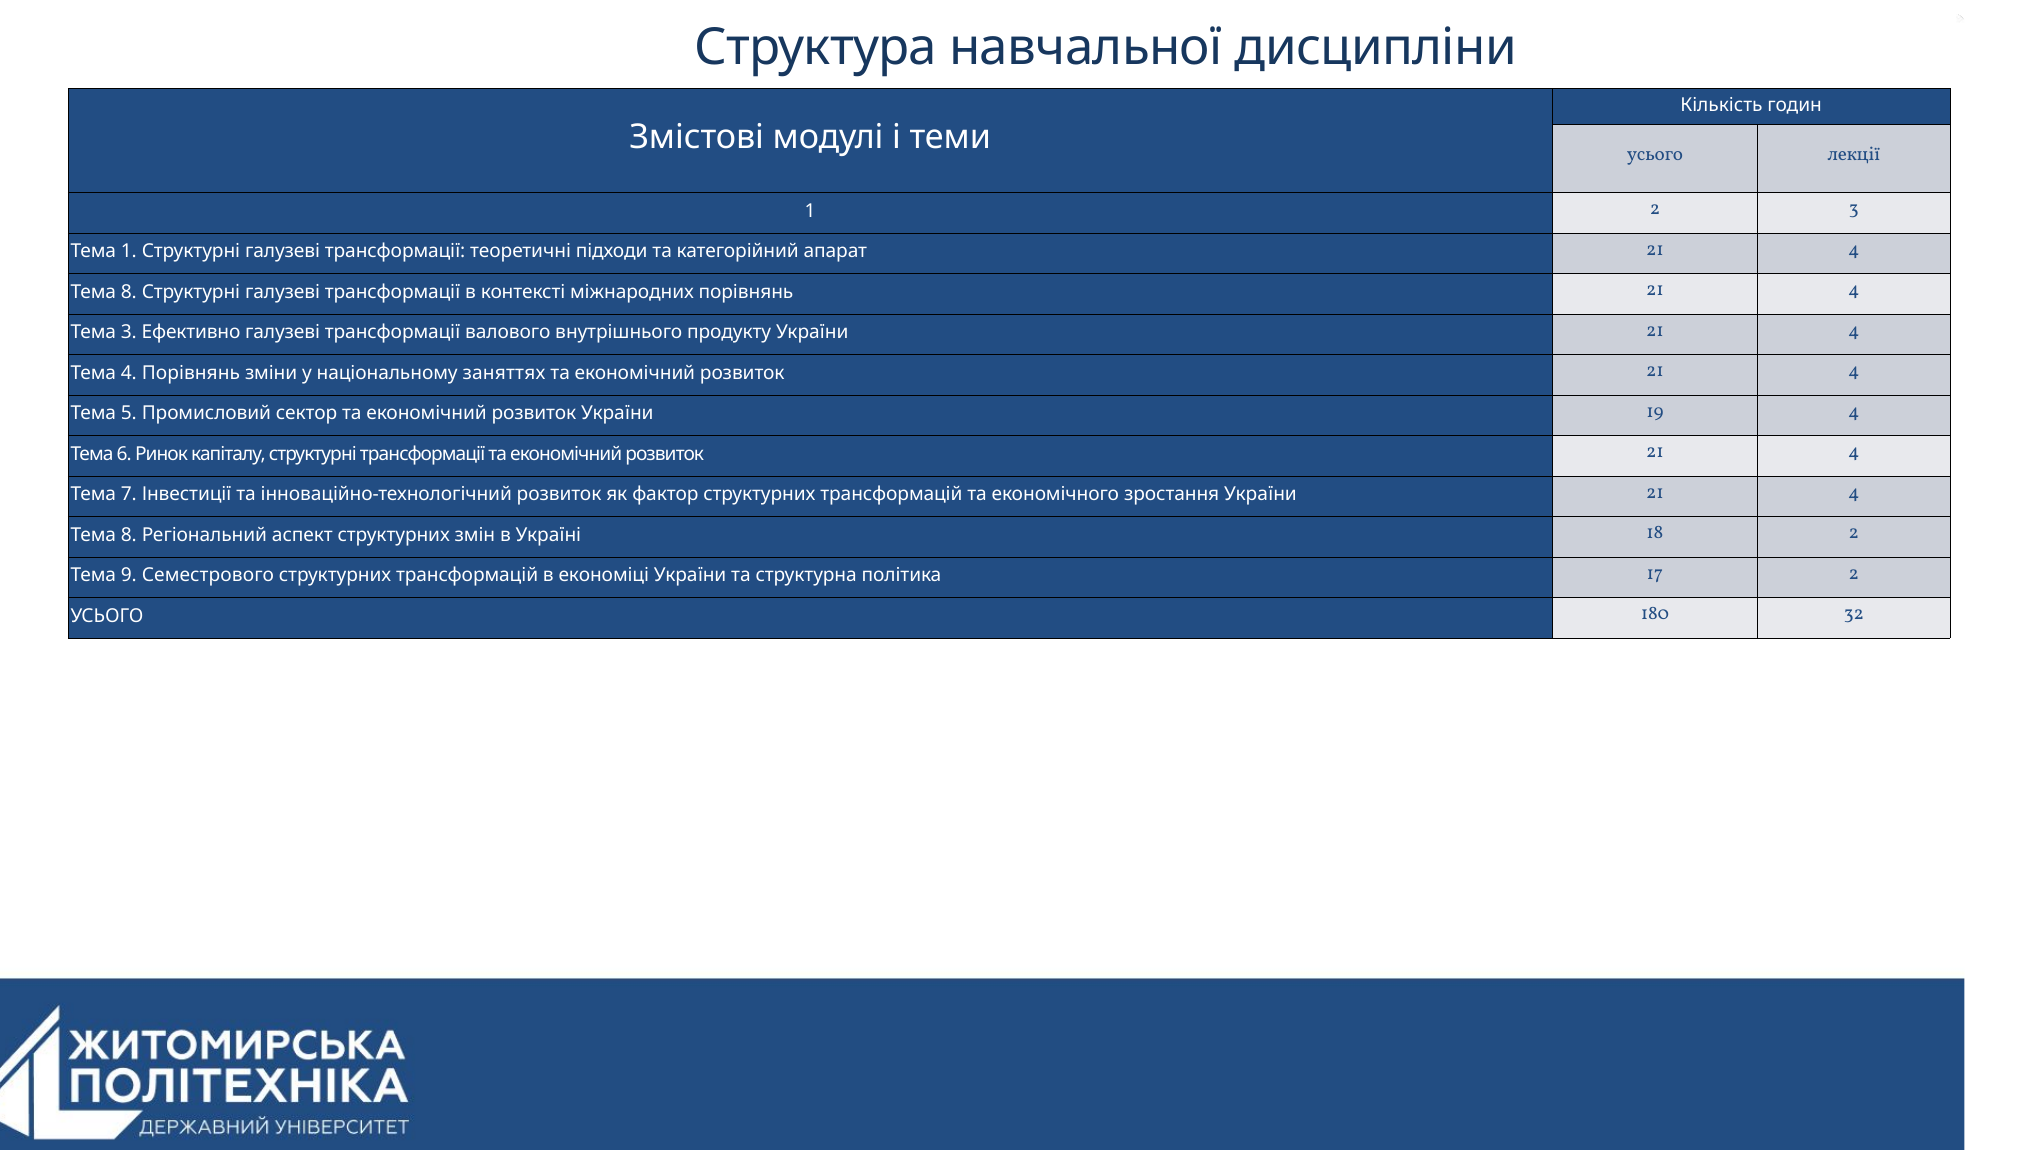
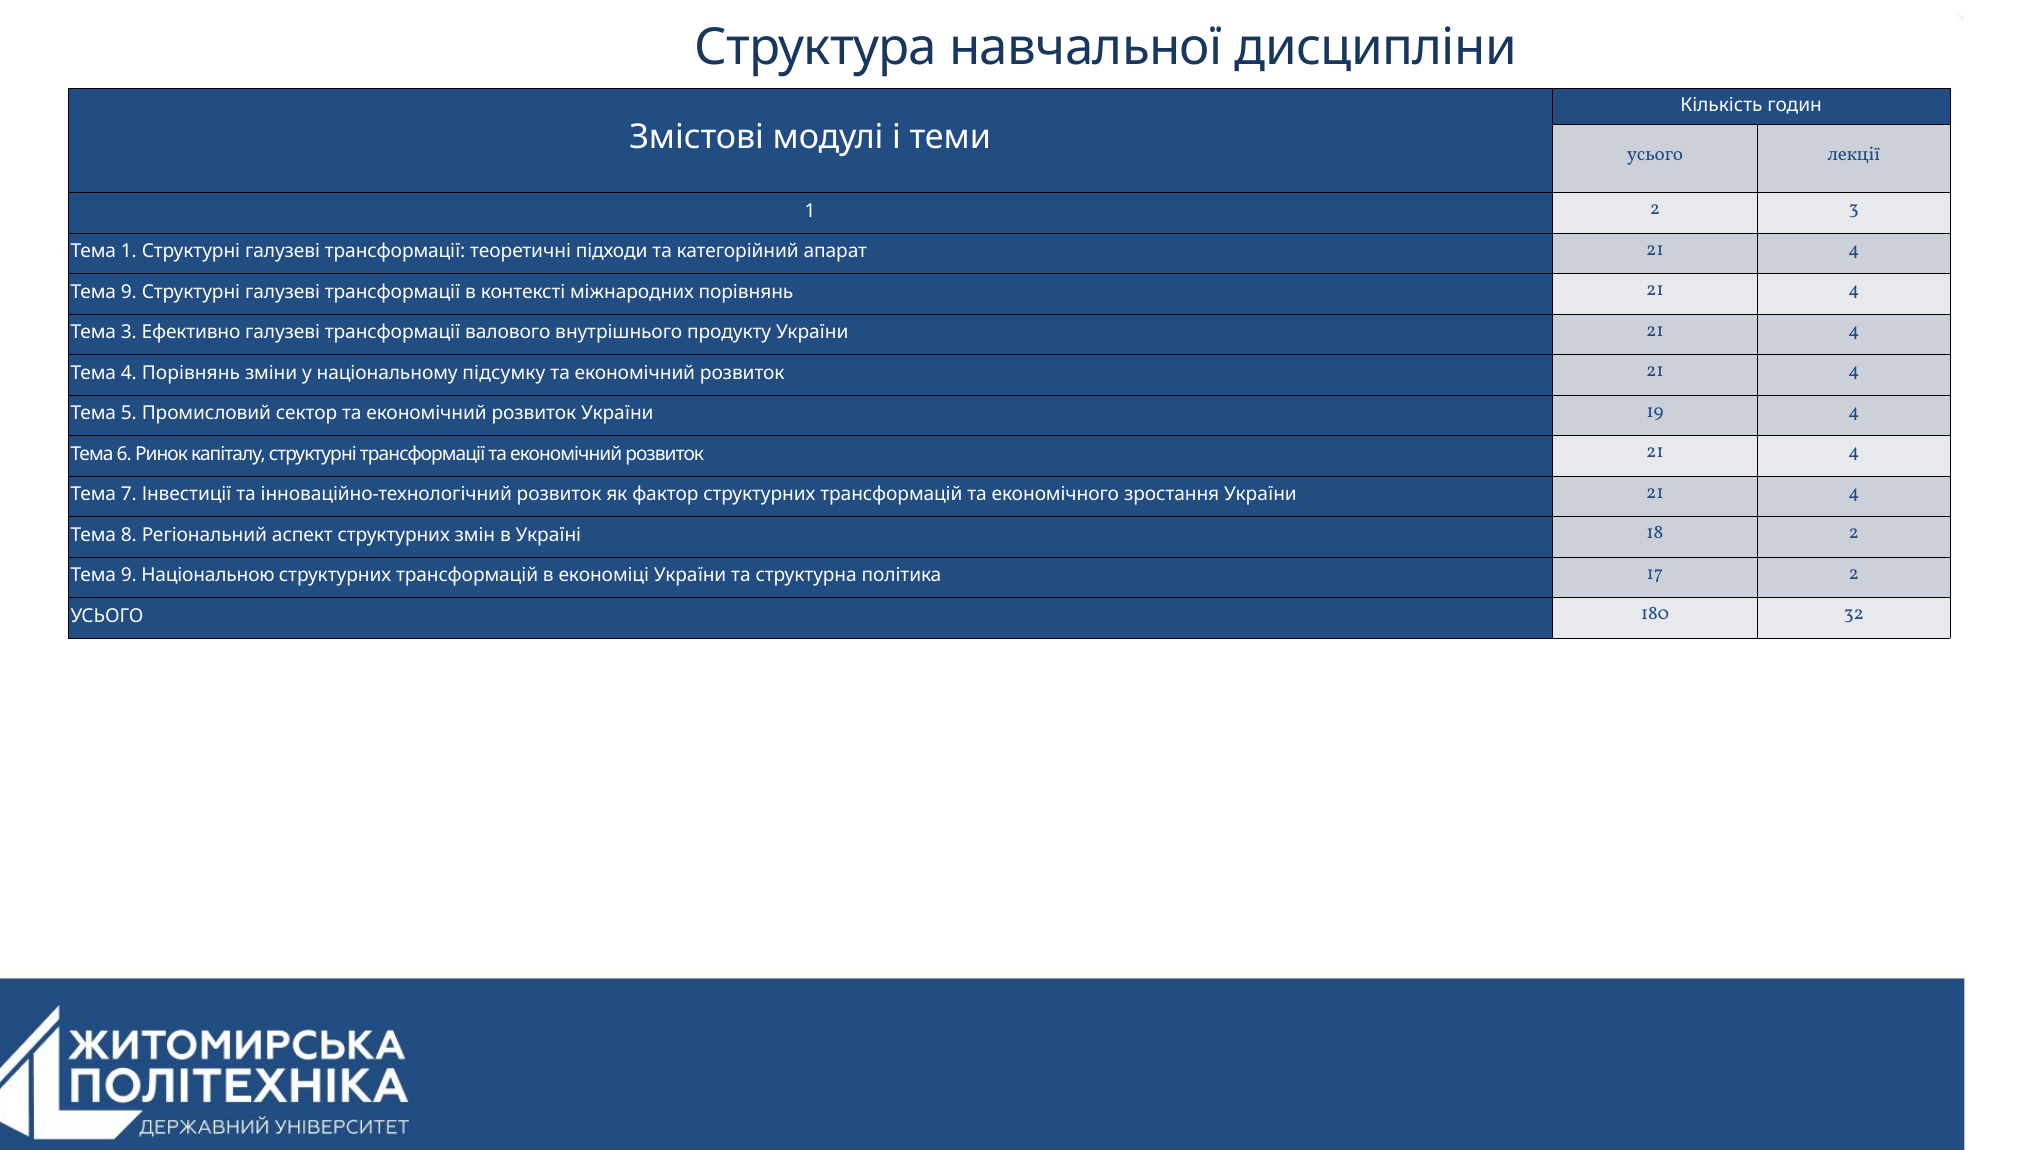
8: 8 -> 9 (129, 292)
заняттях: заняттях -> підсумку (504, 373)
Семестрового: Семестрового -> Національною (208, 575)
